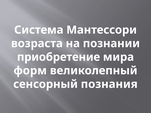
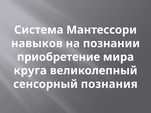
возраста: возраста -> навыков (37, 44)
форм: форм -> круга (30, 71)
